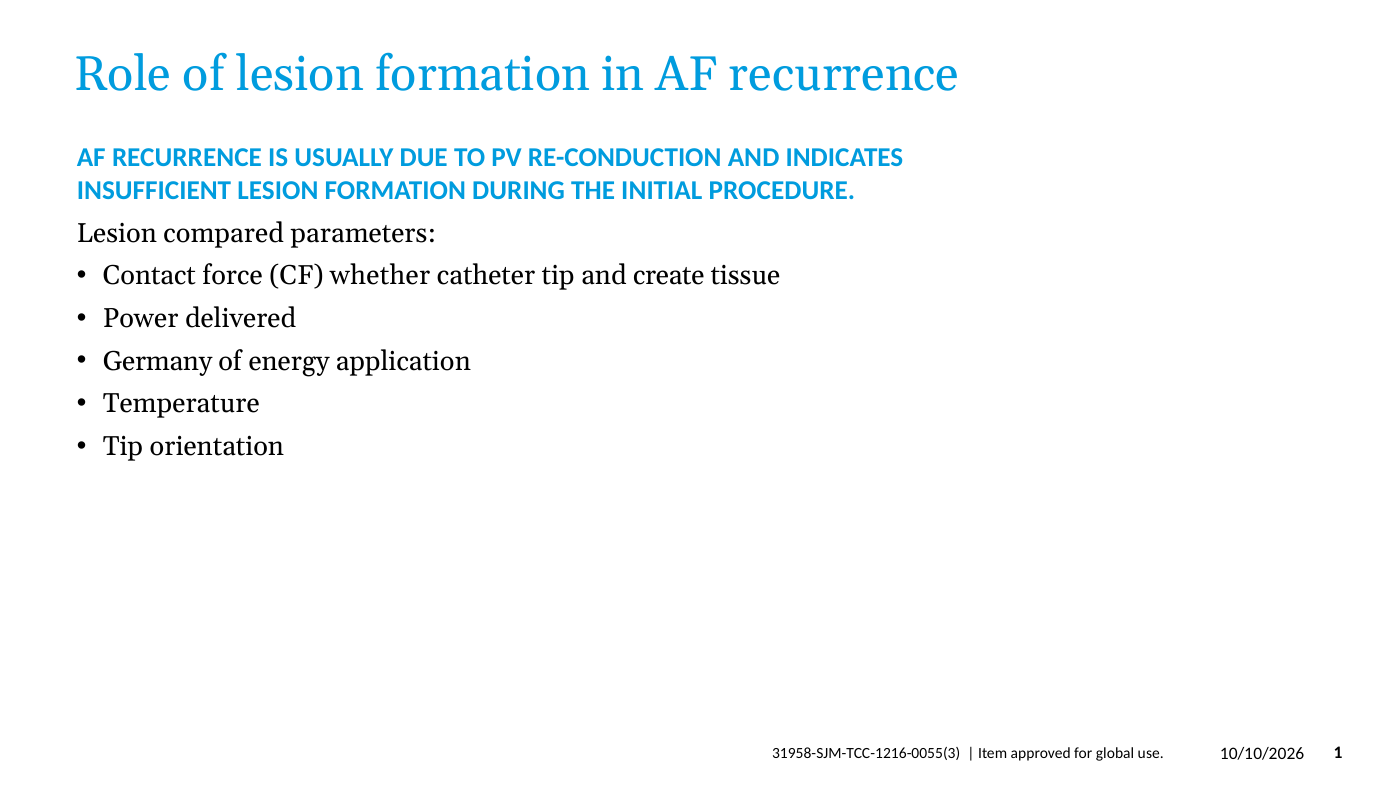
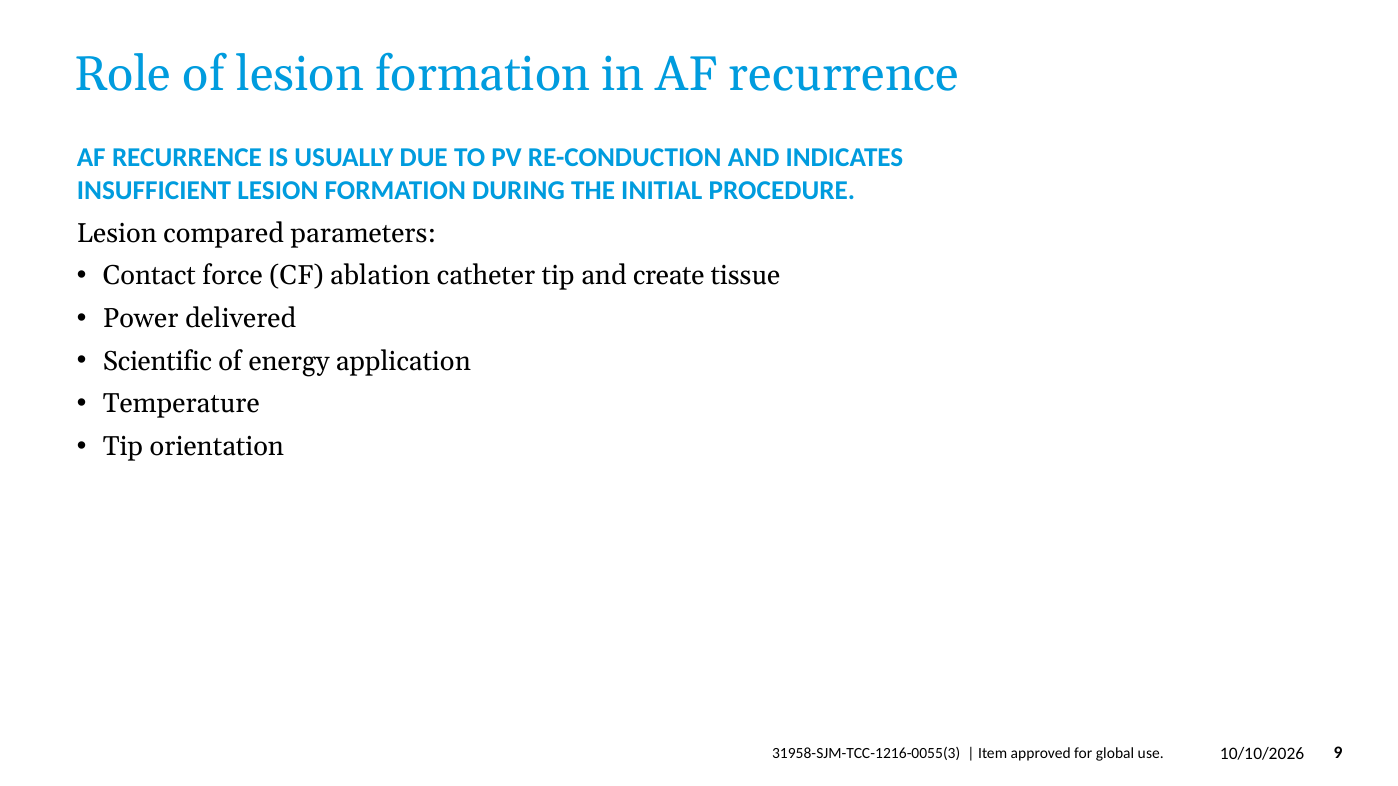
whether: whether -> ablation (380, 276)
Germany: Germany -> Scientific (157, 361)
1: 1 -> 9 (1338, 753)
